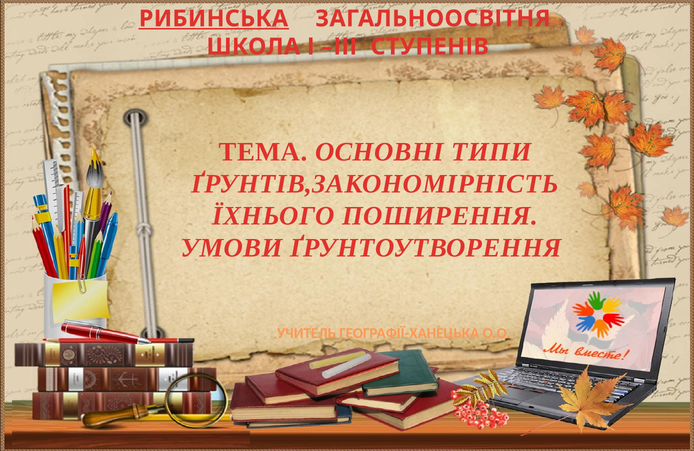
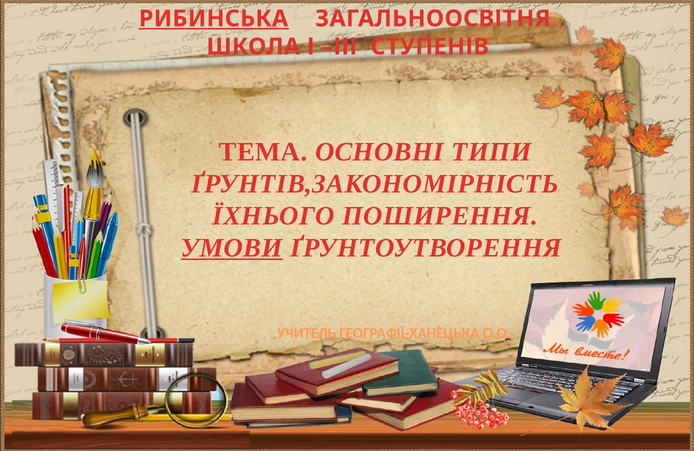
УМОВИ underline: none -> present (232, 248)
